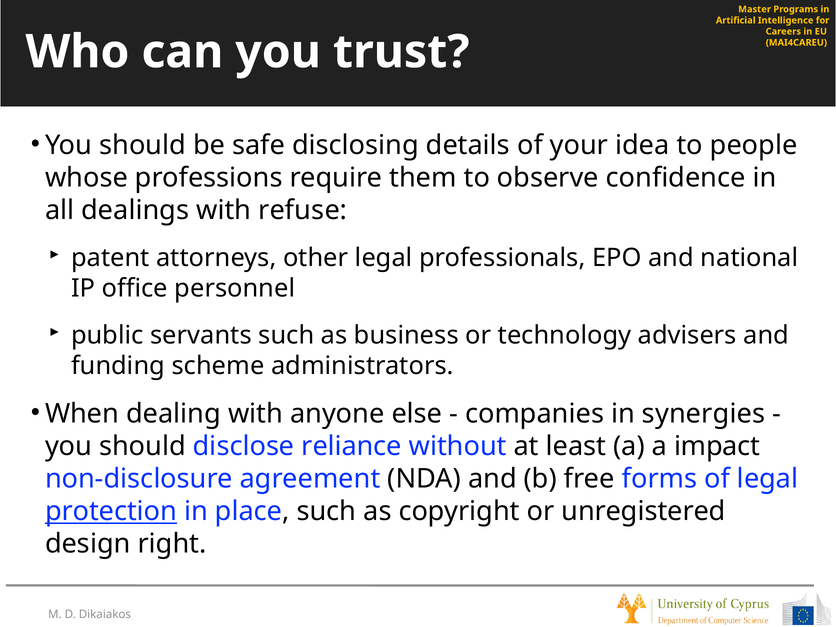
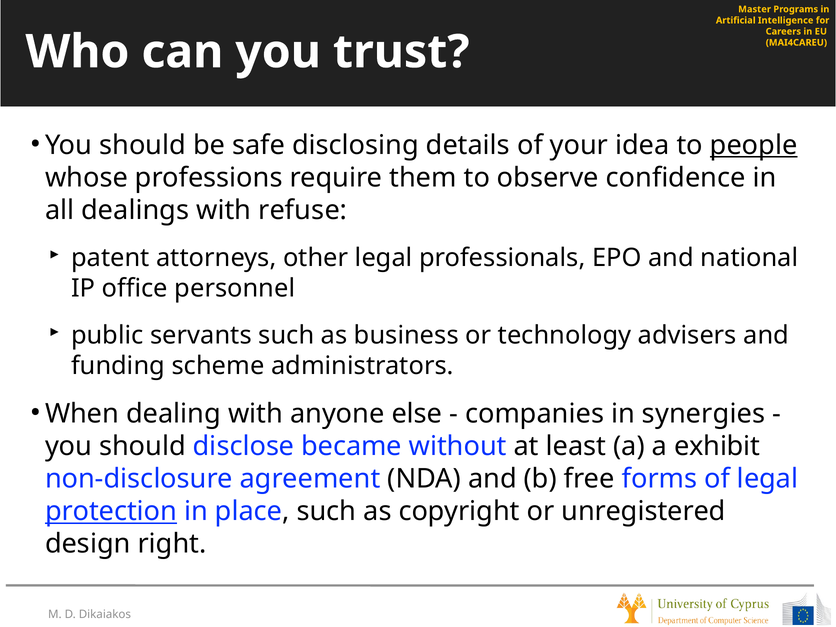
people underline: none -> present (754, 145)
reliance: reliance -> became (352, 446)
impact: impact -> exhibit (717, 446)
